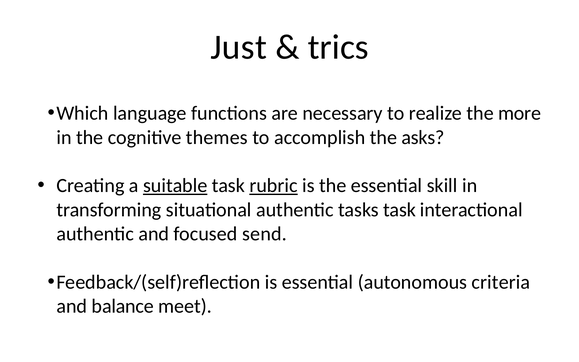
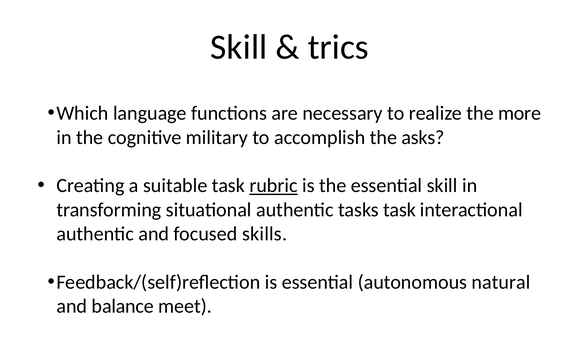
Just: Just -> Skill (239, 47)
themes: themes -> military (217, 137)
suitable underline: present -> none (175, 186)
send: send -> skills (265, 234)
criteria: criteria -> natural (501, 282)
